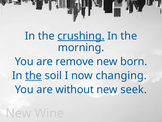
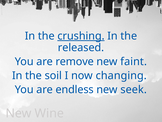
morning: morning -> released (81, 47)
born: born -> faint (134, 61)
the underline: present -> none (33, 75)
without: without -> endless (75, 89)
